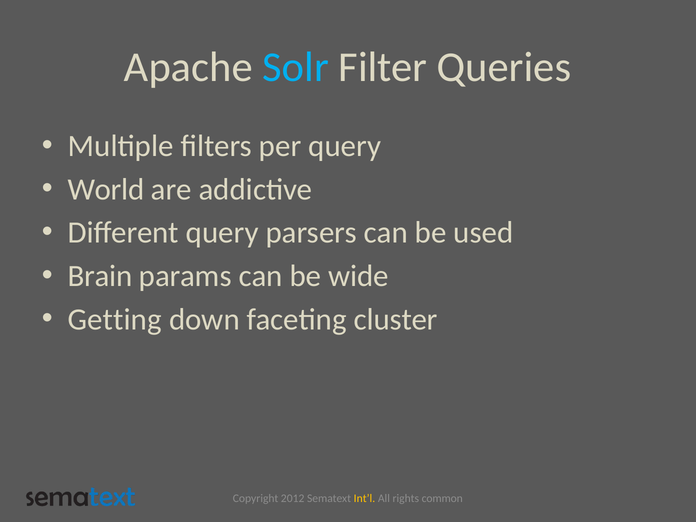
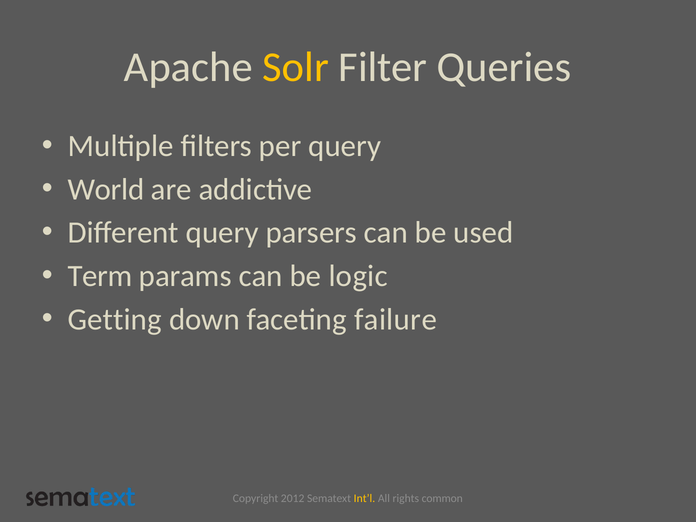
Solr colour: light blue -> yellow (296, 67)
Brain: Brain -> Term (100, 276)
wide: wide -> logic (358, 276)
cluster: cluster -> failure (396, 319)
